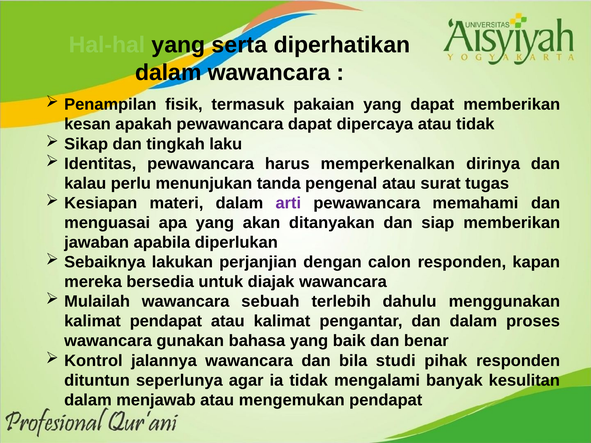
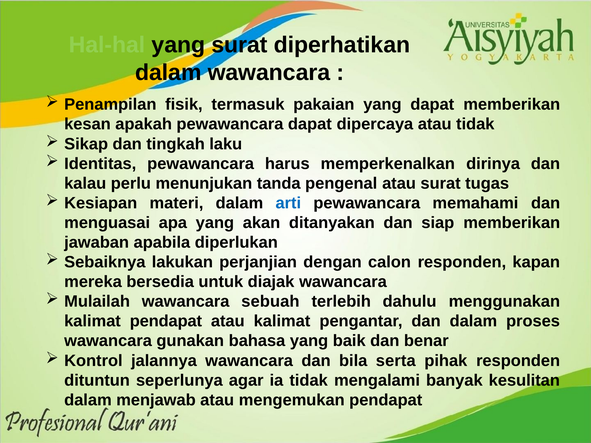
yang serta: serta -> surat (240, 45)
arti colour: purple -> blue (288, 203)
studi: studi -> serta (396, 361)
